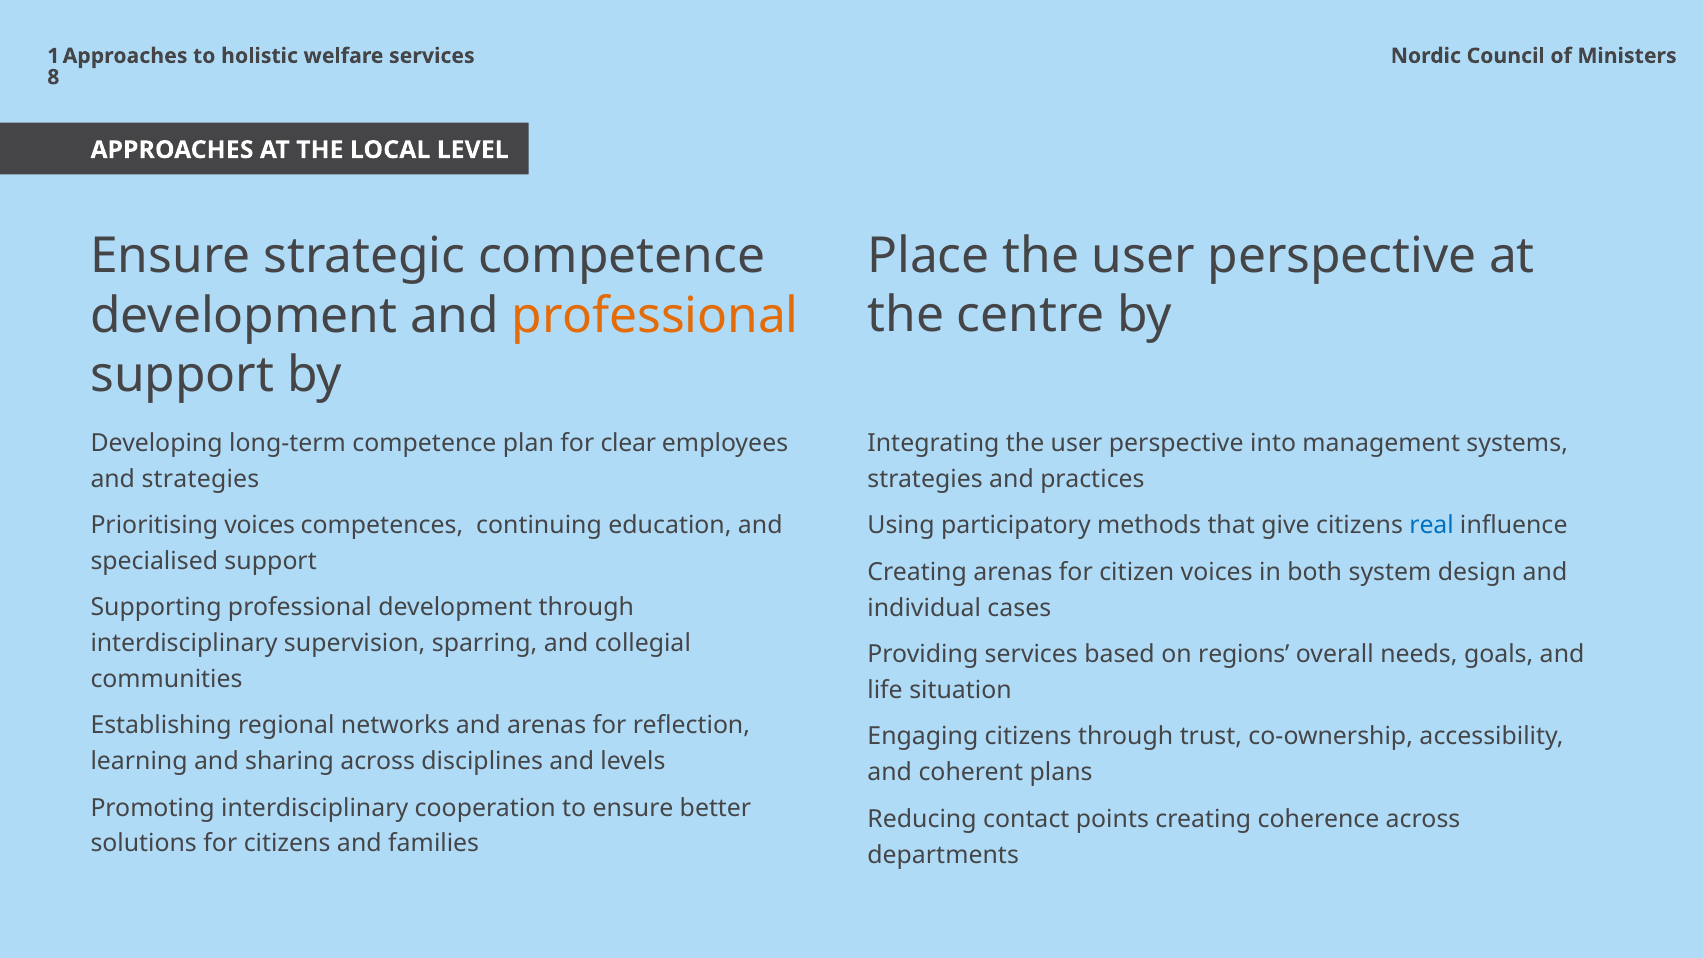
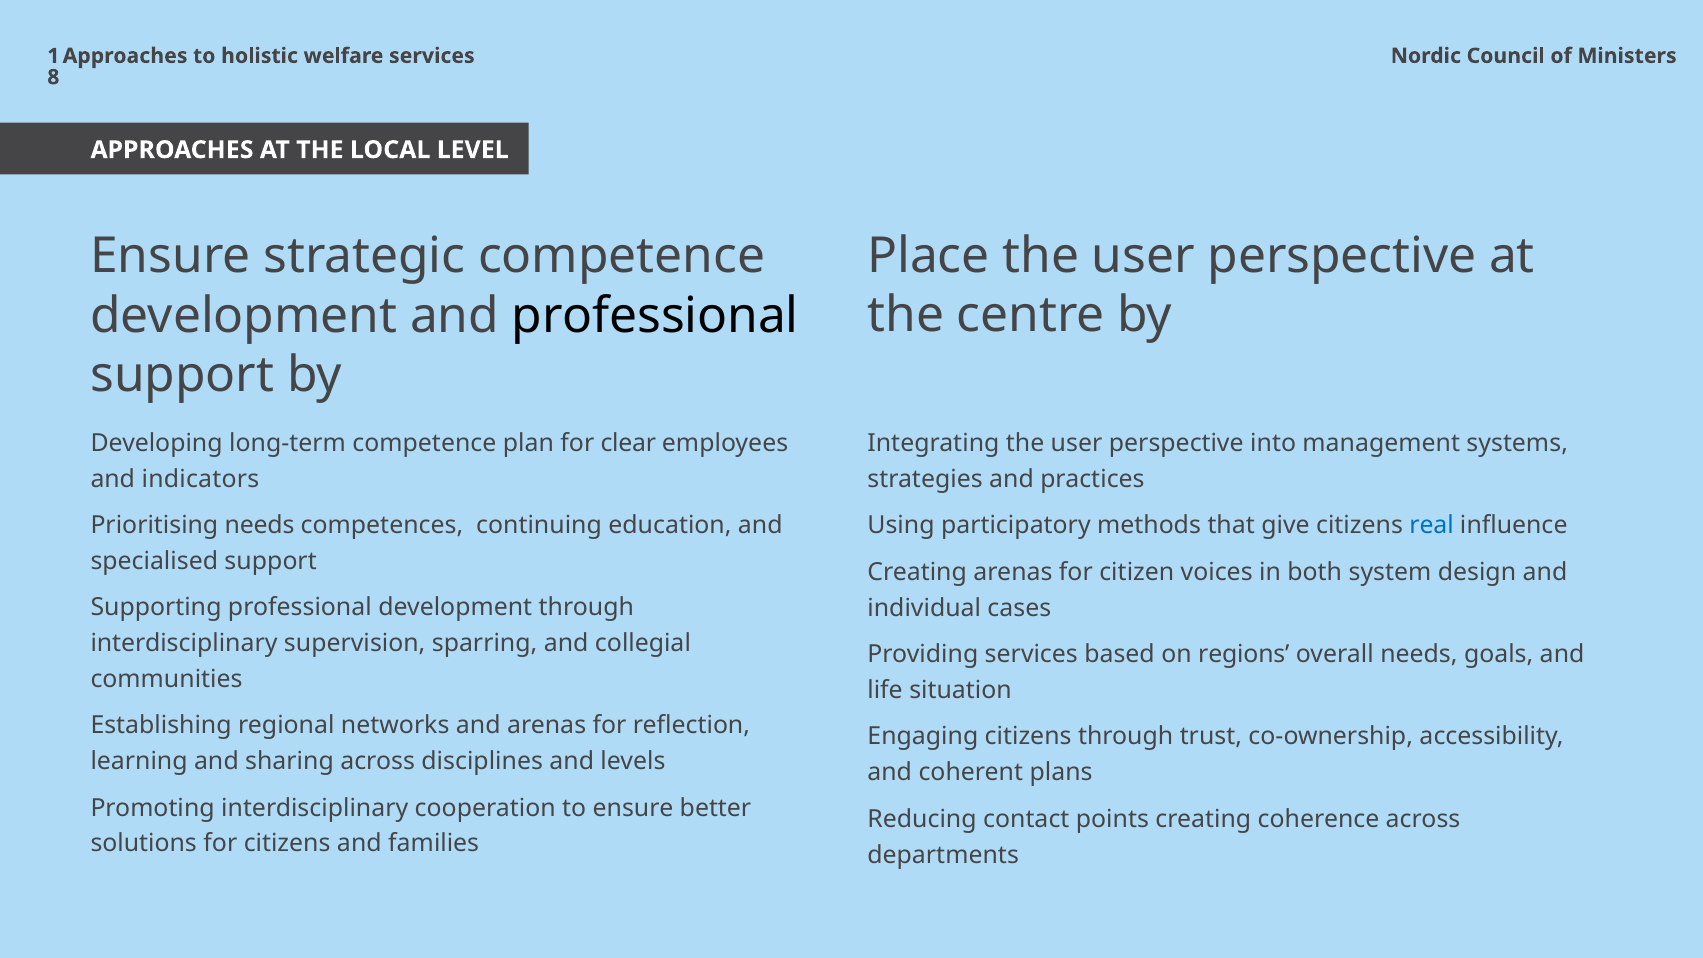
professional colour: orange -> black (655, 316)
and strategies: strategies -> indicators (200, 479)
Prioritising voices: voices -> needs (260, 526)
